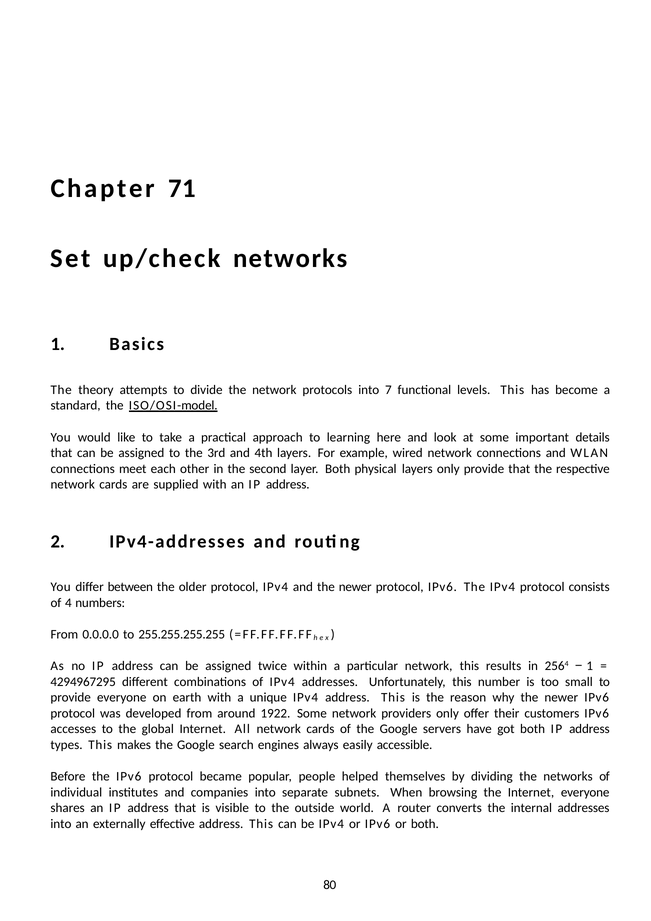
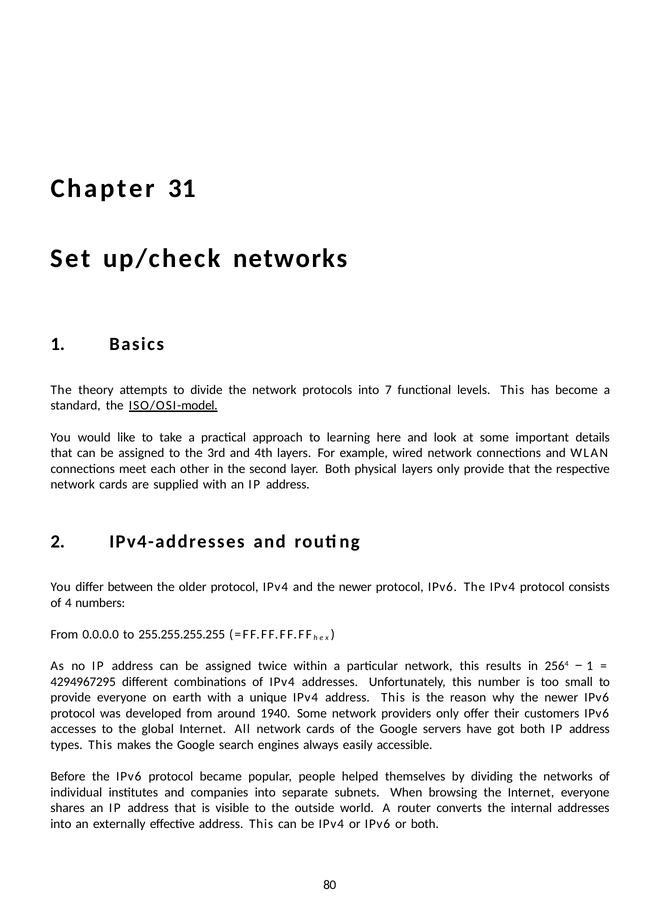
71: 71 -> 31 (182, 189)
1922: 1922 -> 1940 (275, 714)
